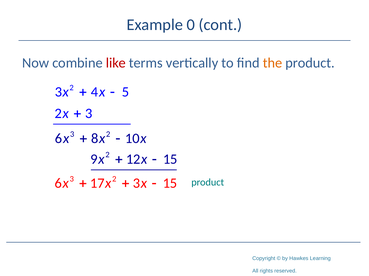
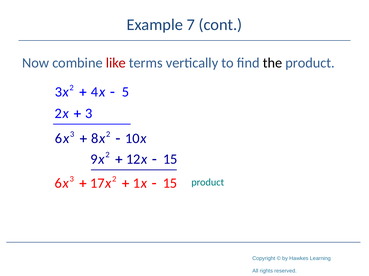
0: 0 -> 7 (191, 25)
the colour: orange -> black (273, 63)
3: 3 -> 1 (137, 184)
